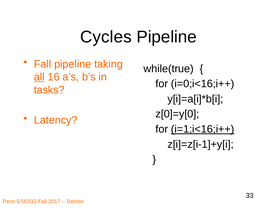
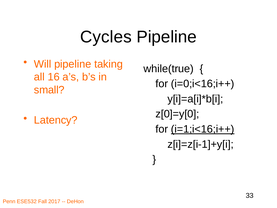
Fall: Fall -> Will (43, 64)
all underline: present -> none (39, 77)
tasks: tasks -> small (49, 90)
